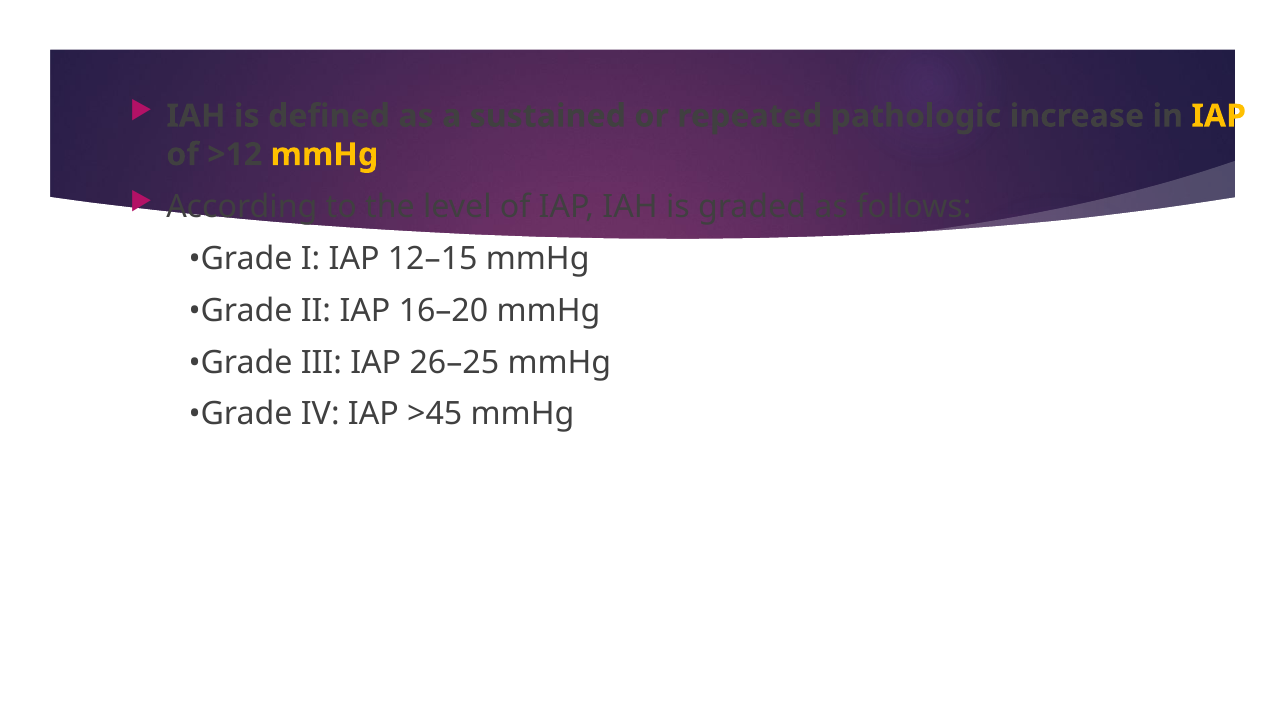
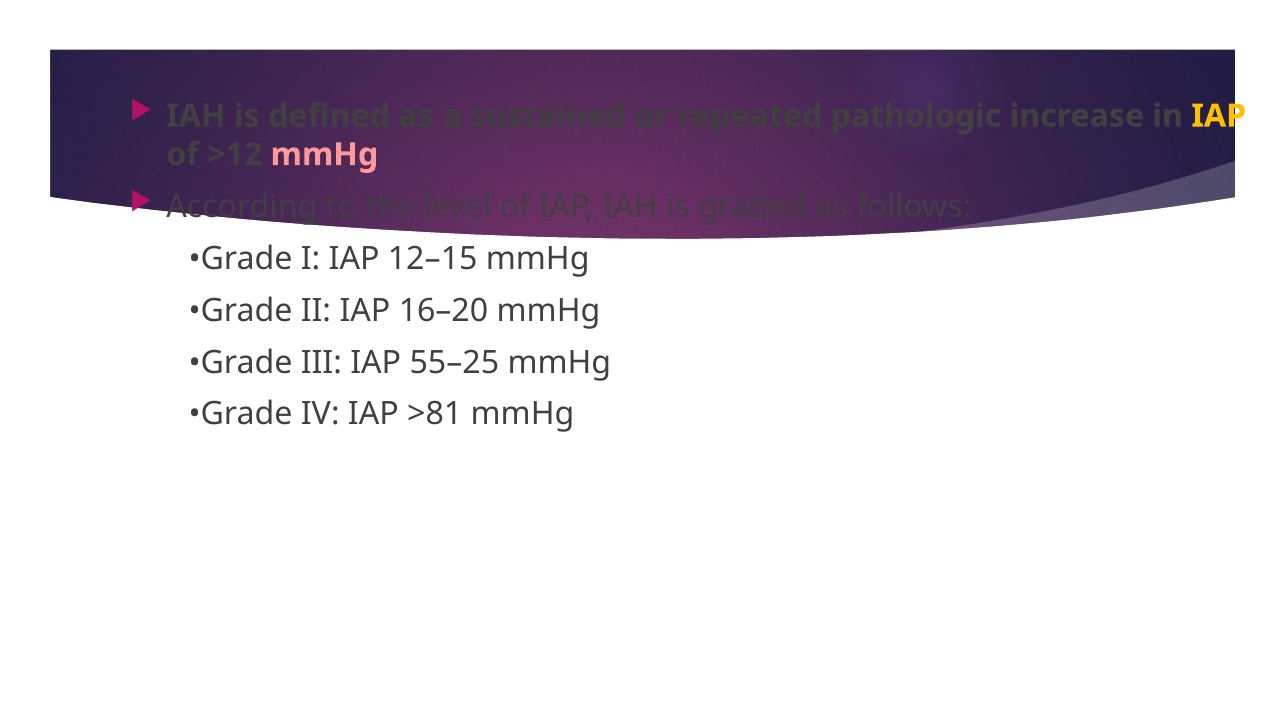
mmHg colour: yellow -> pink (324, 155)
26–25: 26–25 -> 55–25 (454, 363)
>45: >45 -> >81 (435, 415)
